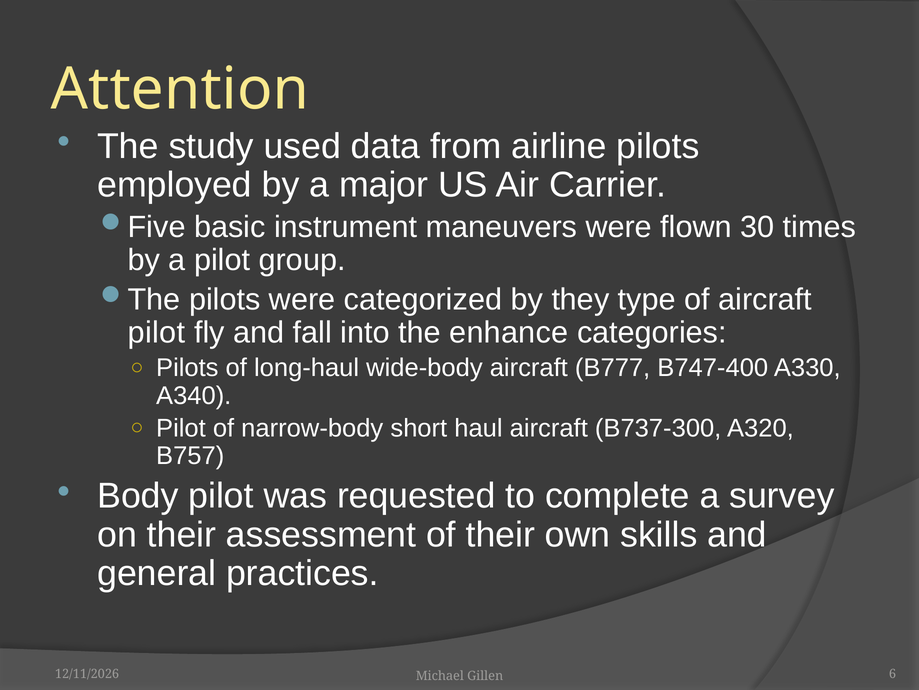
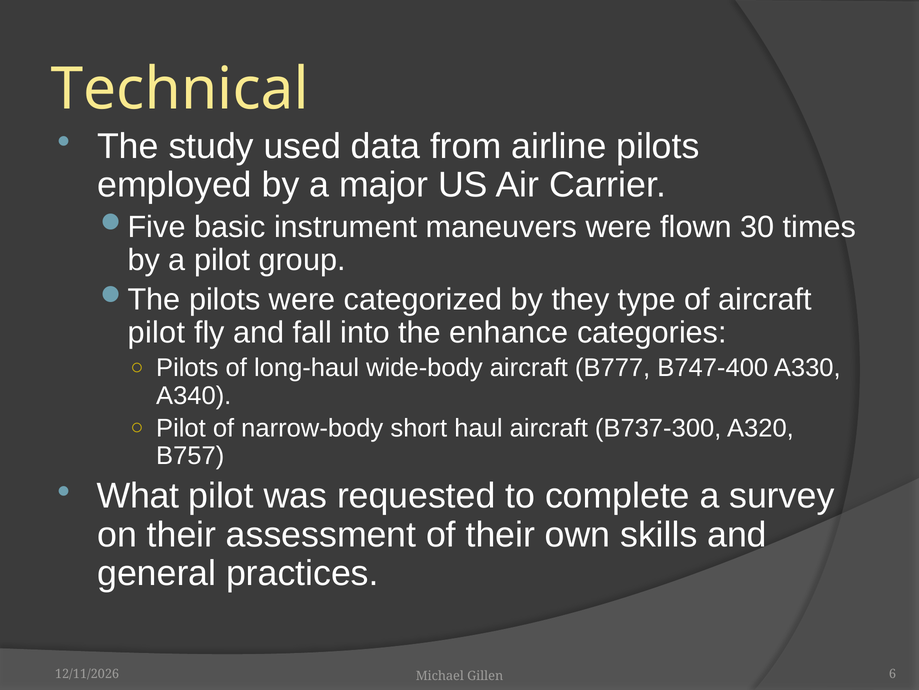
Attention: Attention -> Technical (180, 89)
Body: Body -> What (138, 496)
